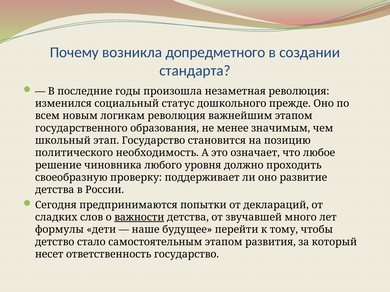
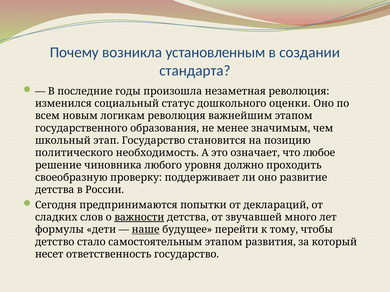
допредметного: допредметного -> установленным (215, 53)
прежде: прежде -> оценки (290, 104)
наше underline: none -> present (146, 230)
